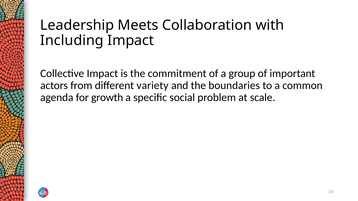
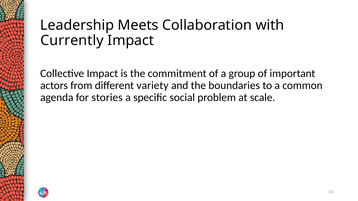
Including: Including -> Currently (72, 41)
growth: growth -> stories (107, 98)
